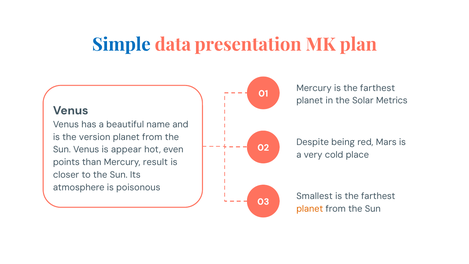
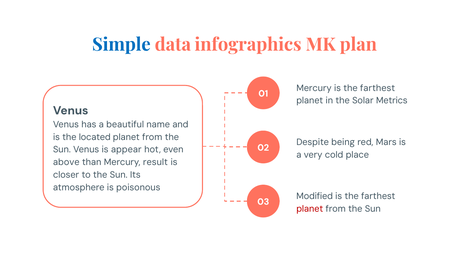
presentation: presentation -> infographics (248, 45)
version: version -> located (95, 137)
points: points -> above (66, 162)
Smallest: Smallest -> Modified (315, 196)
planet colour: orange -> red (310, 209)
